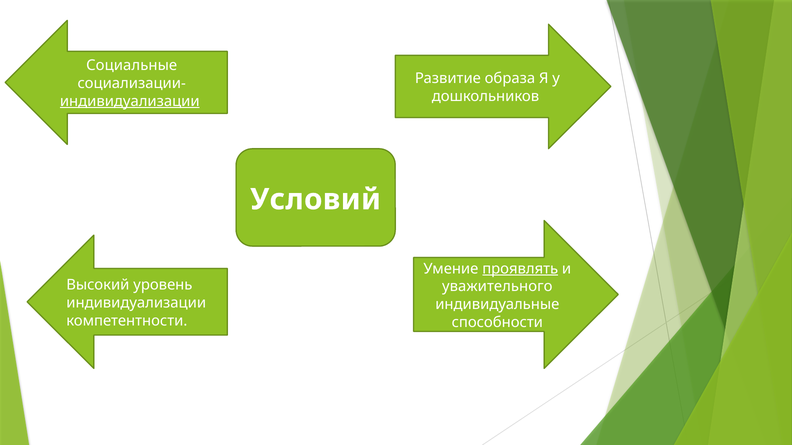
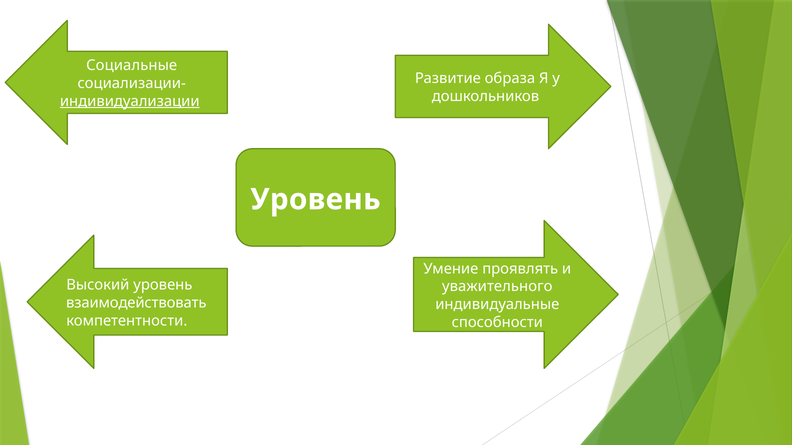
Условий: Условий -> Уровень (315, 200)
проявлять underline: present -> none (520, 269)
индивидуализации: индивидуализации -> взаимодействовать (136, 303)
